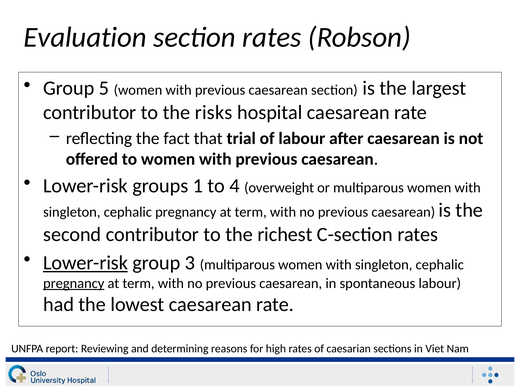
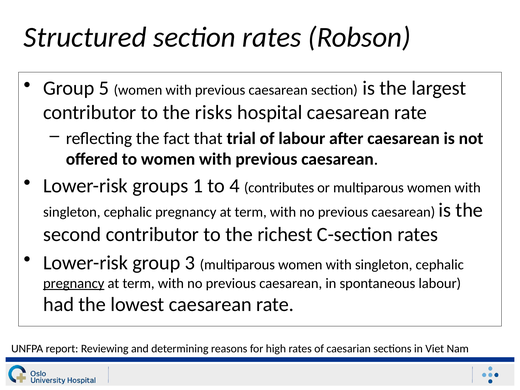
Evaluation: Evaluation -> Structured (85, 37)
overweight: overweight -> contributes (279, 188)
Lower-risk underline: present -> none (85, 263)
